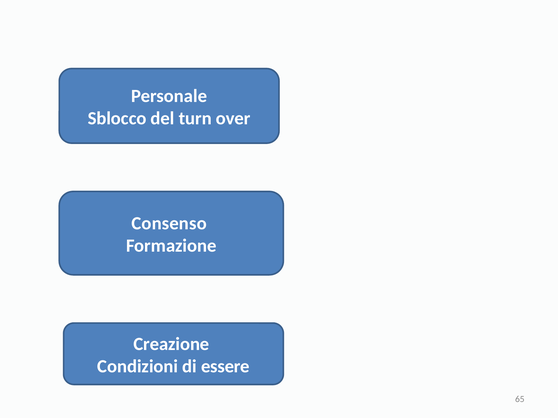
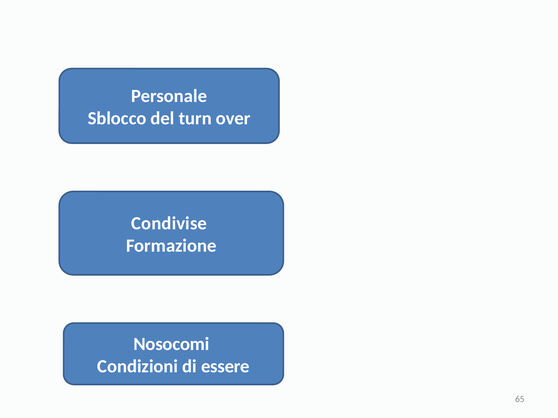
Consenso: Consenso -> Condivise (169, 224)
Creazione: Creazione -> Nosocomi (171, 344)
